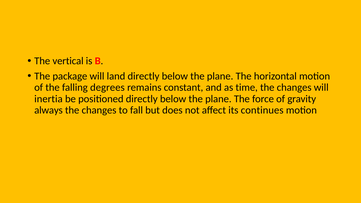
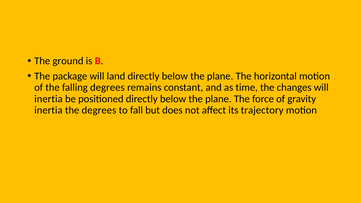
vertical: vertical -> ground (68, 61)
always: always -> inertia (48, 110)
changes: changes -> degrees (99, 110)
continues: continues -> trajectory (262, 110)
